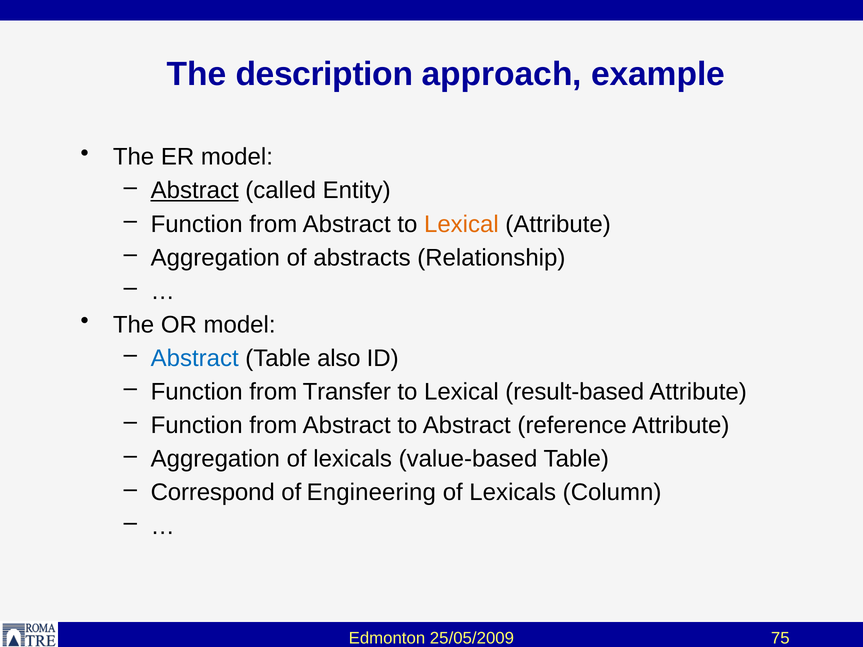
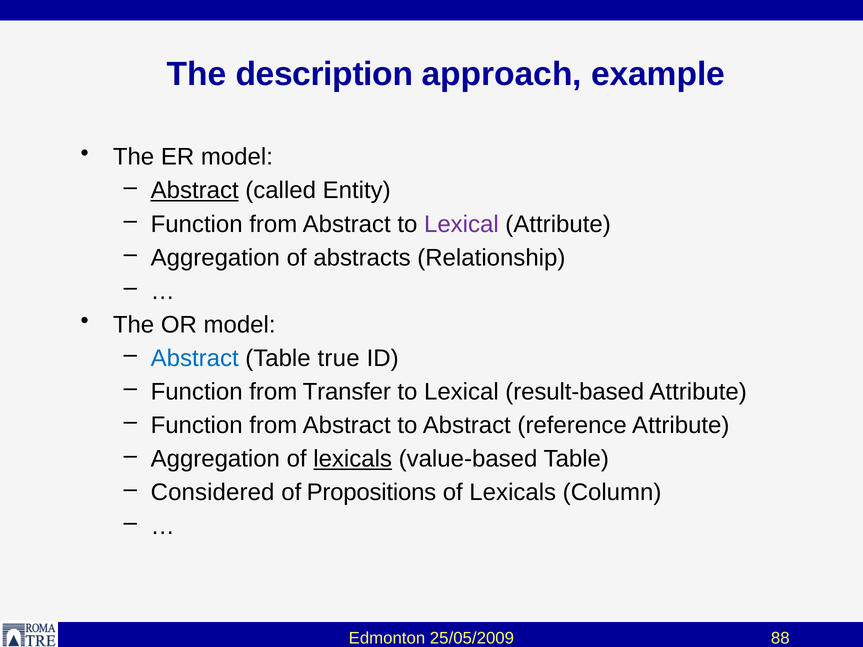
Lexical colour: orange -> purple (461, 224)
also: also -> true (339, 358)
lexicals underline: none -> present (353, 459)
Correspond: Correspond -> Considered (213, 493)
Engineering: Engineering -> Propositions (371, 493)
75: 75 -> 88 (780, 638)
